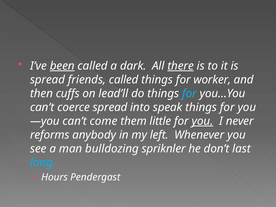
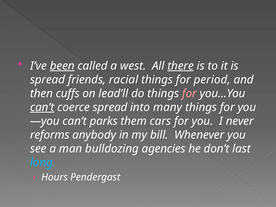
dark: dark -> west (133, 66)
friends called: called -> racial (124, 80)
worker: worker -> period (212, 80)
for colour: light blue -> pink (189, 93)
can’t underline: none -> present (42, 107)
speak: speak -> many (168, 107)
come: come -> parks (104, 121)
little: little -> cars (160, 121)
you underline: present -> none (202, 121)
left: left -> bill (159, 135)
spriknler: spriknler -> agencies (164, 149)
